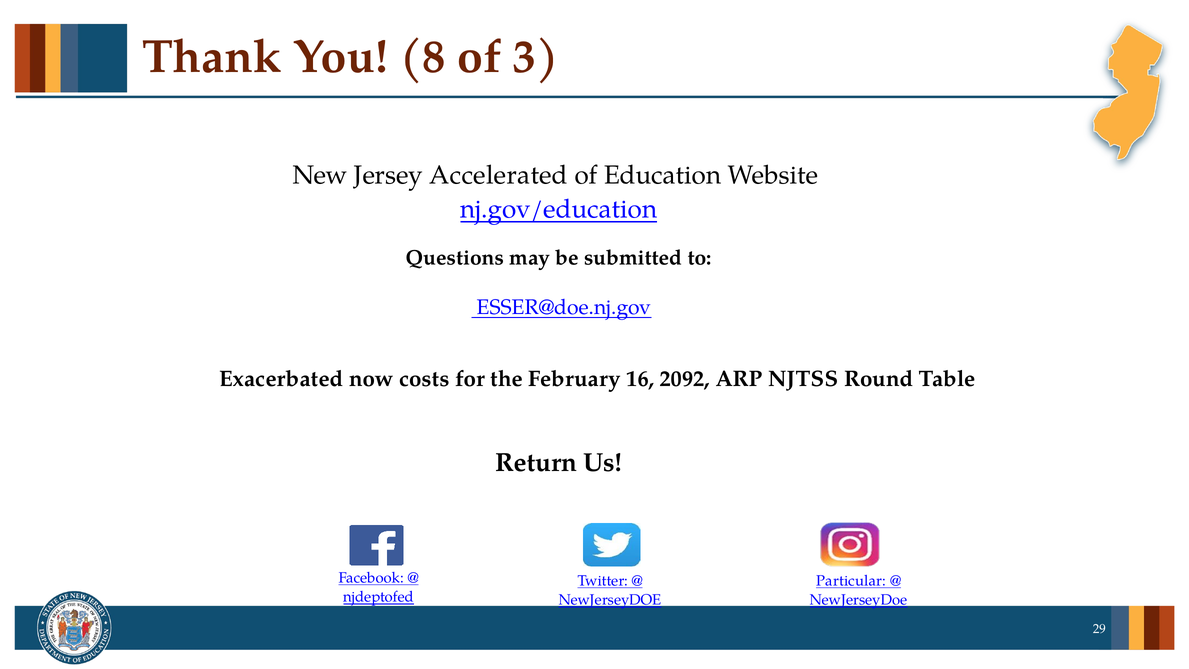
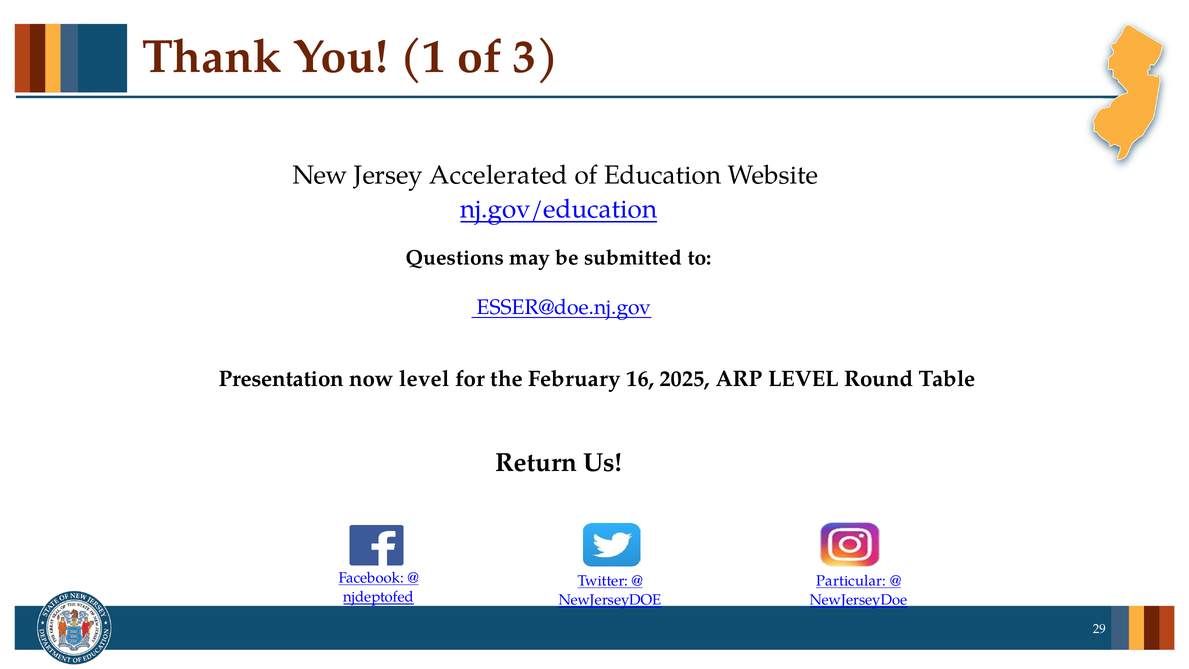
8: 8 -> 1 (423, 57)
Exacerbated: Exacerbated -> Presentation (281, 379)
now costs: costs -> level (424, 379)
2092: 2092 -> 2025 (685, 379)
ARP NJTSS: NJTSS -> LEVEL (803, 379)
